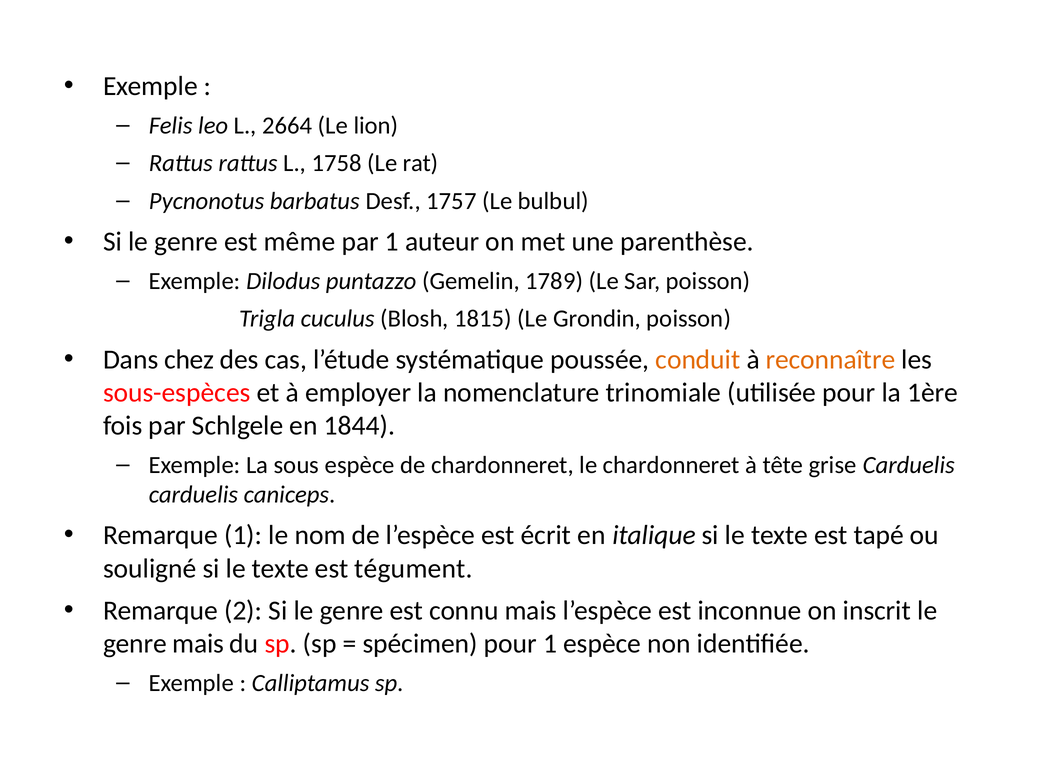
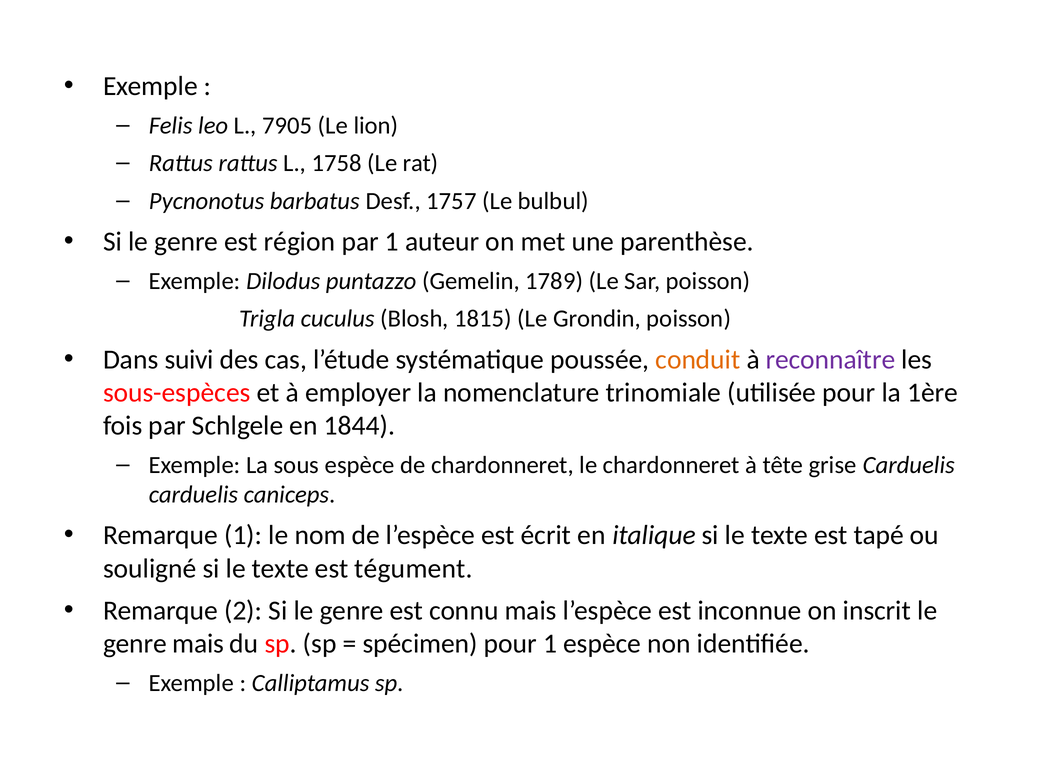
2664: 2664 -> 7905 (287, 126)
même: même -> région (300, 242)
chez: chez -> suivi (189, 360)
reconnaître colour: orange -> purple (831, 360)
